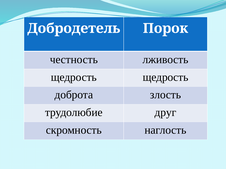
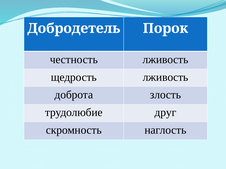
щедрость щедрость: щедрость -> лживость (165, 77)
